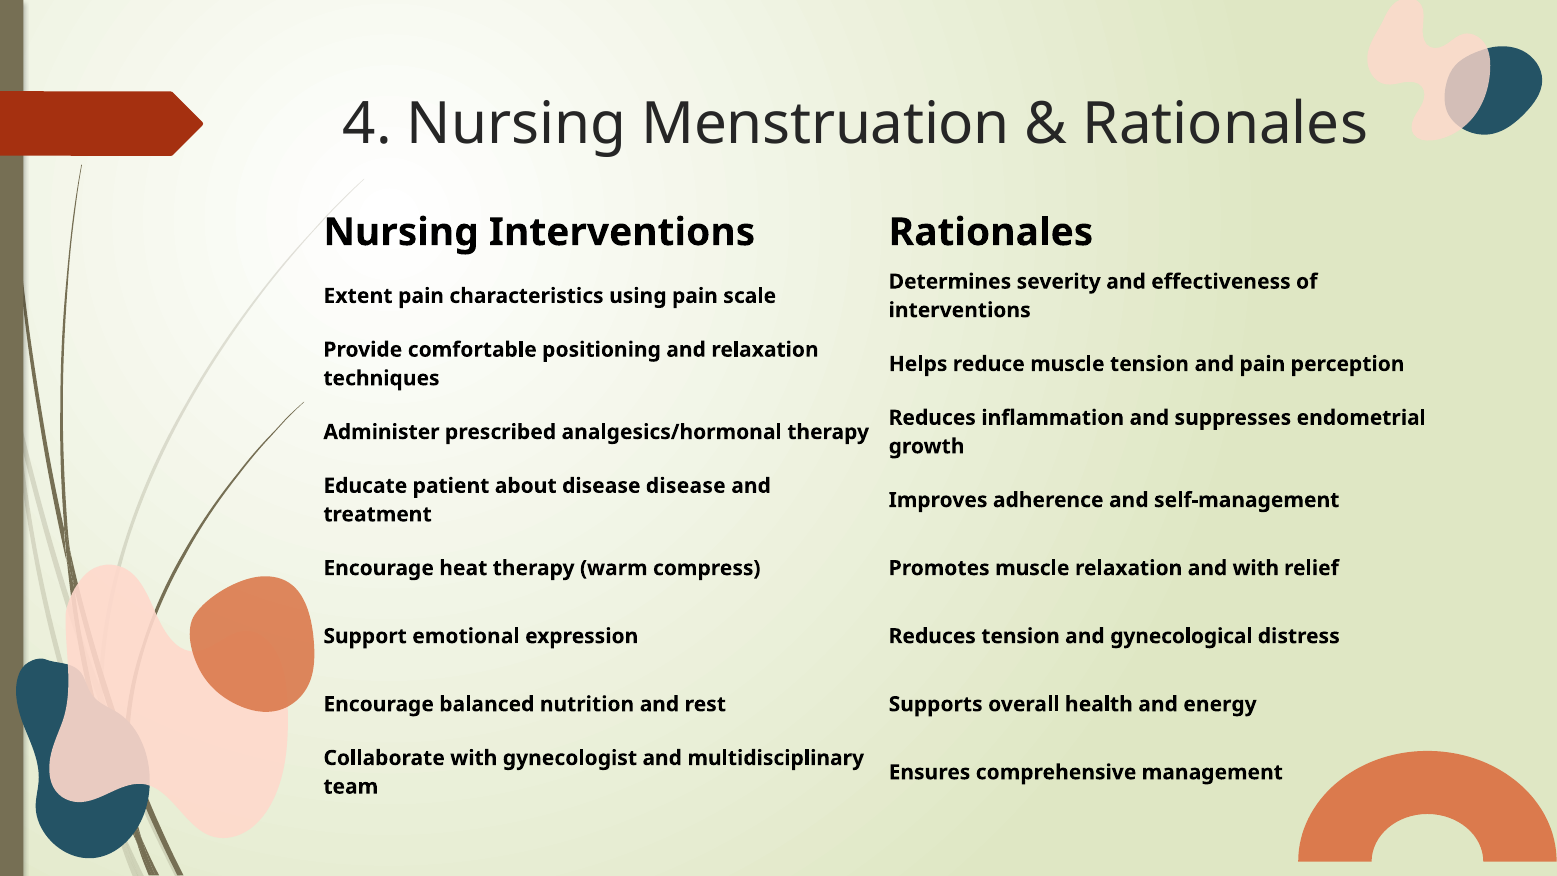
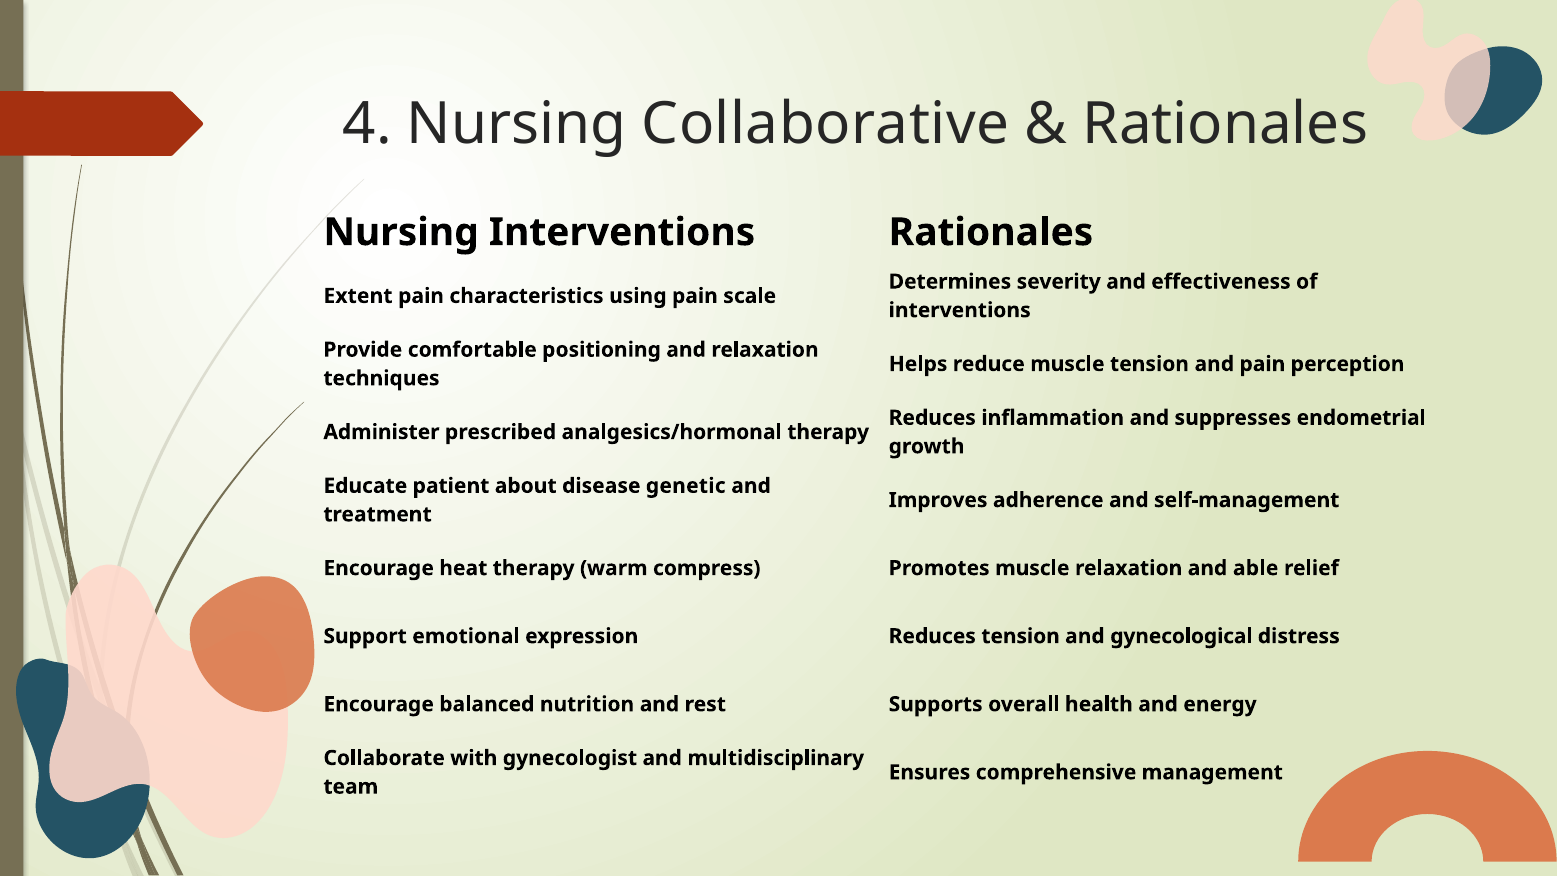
Menstruation: Menstruation -> Collaborative (825, 125)
disease disease: disease -> genetic (686, 486)
and with: with -> able (1256, 568)
